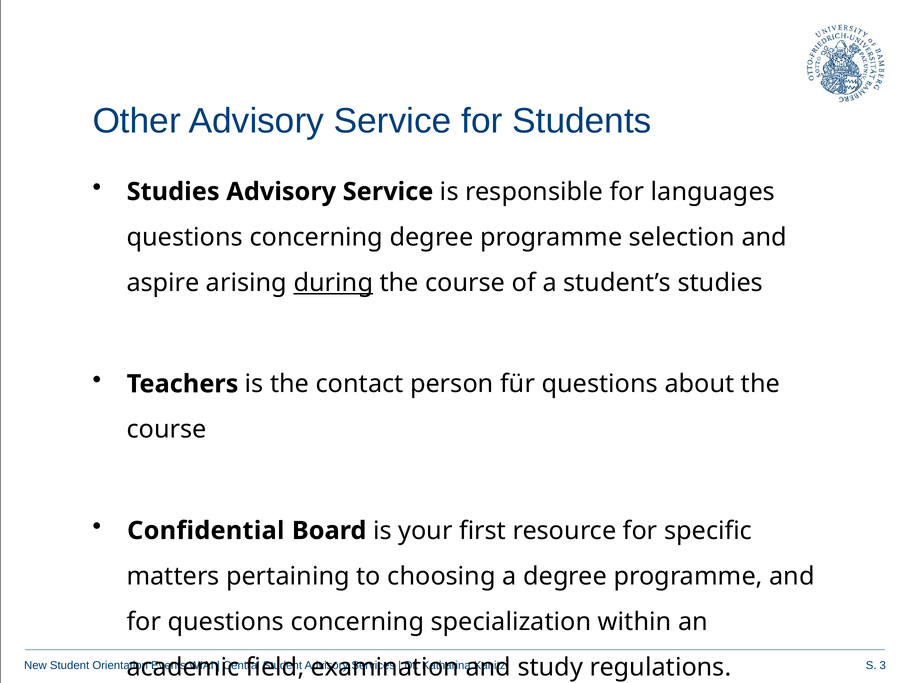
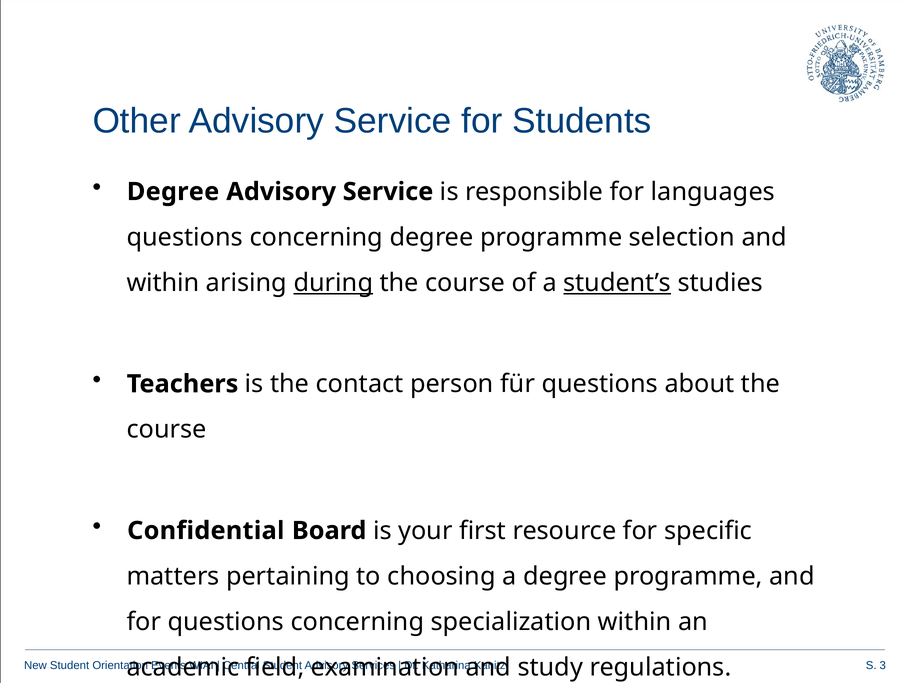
Studies: Studies -> Degree (173, 192)
aspire: aspire -> within (163, 283)
student’s underline: none -> present (617, 283)
